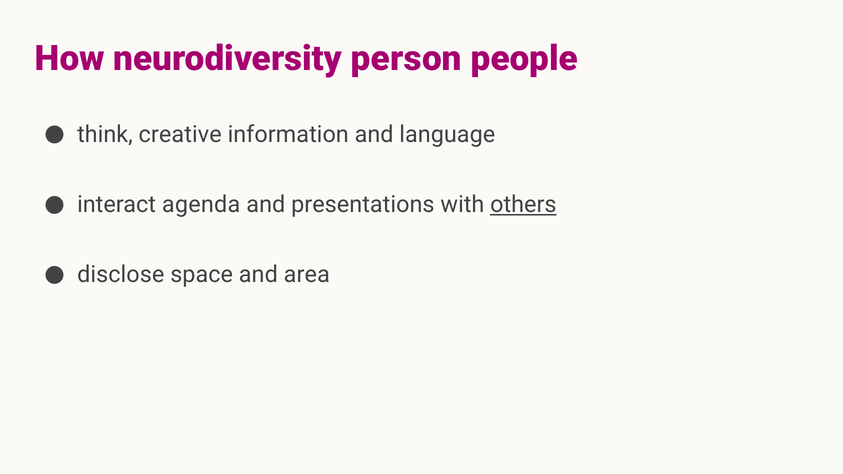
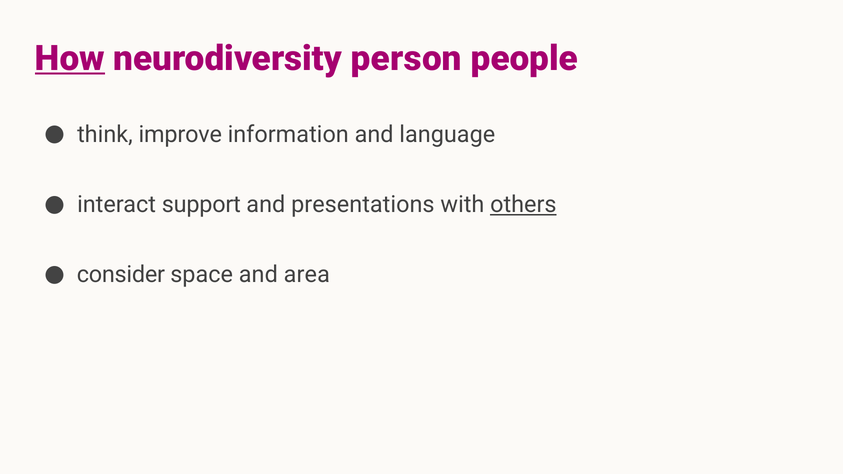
How underline: none -> present (70, 59)
creative: creative -> improve (180, 135)
agenda: agenda -> support (201, 205)
disclose: disclose -> consider (121, 275)
